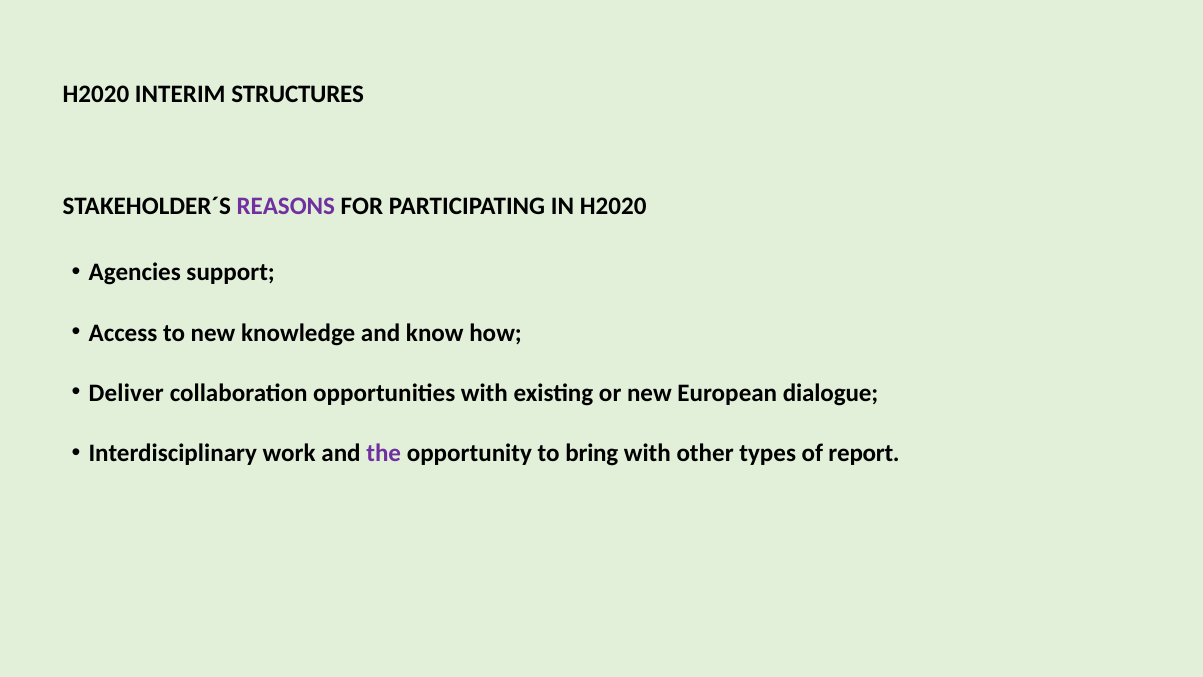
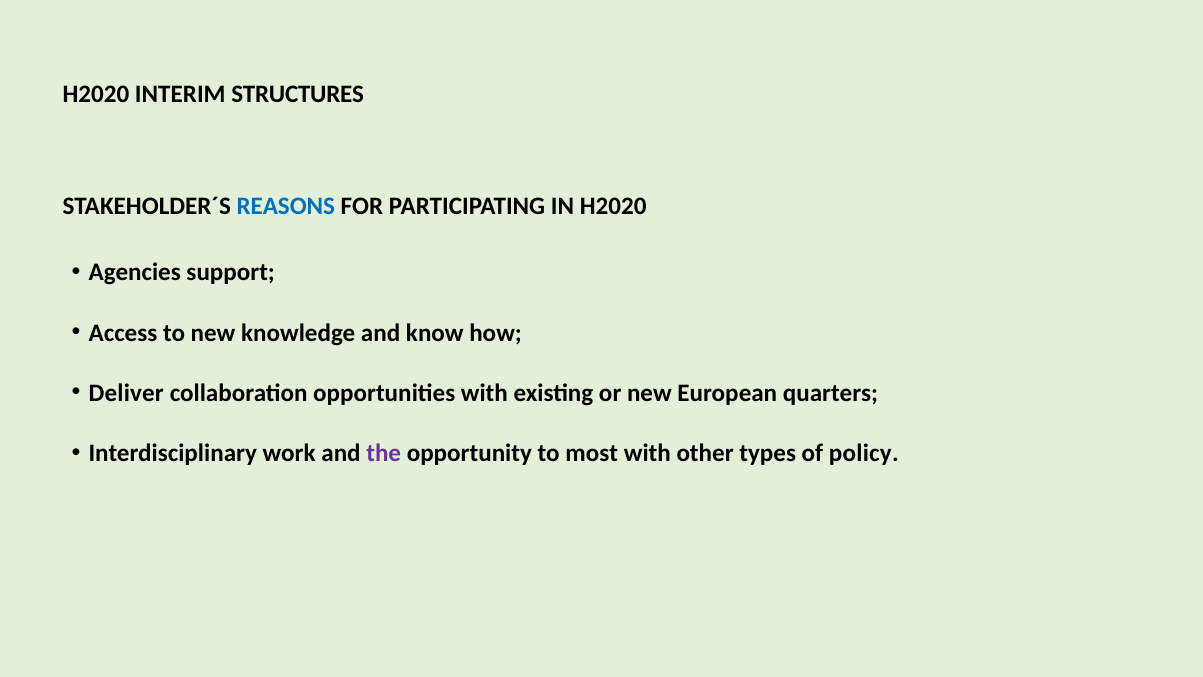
REASONS colour: purple -> blue (286, 206)
dialogue: dialogue -> quarters (831, 393)
bring: bring -> most (592, 453)
report: report -> policy (864, 453)
